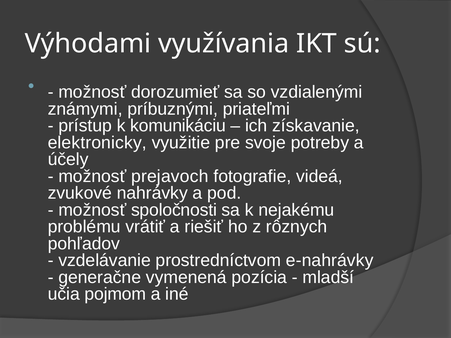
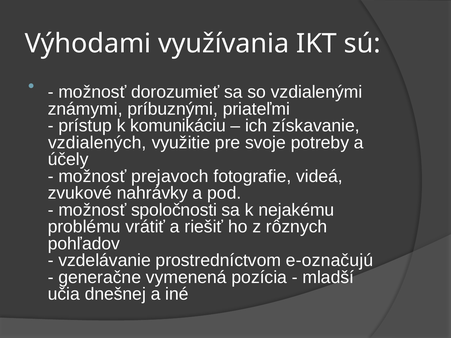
elektronicky: elektronicky -> vzdialených (97, 143)
e-nahrávky: e-nahrávky -> e-označujú (330, 261)
pojmom: pojmom -> dnešnej (115, 294)
